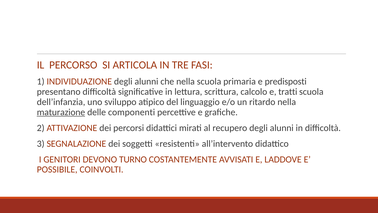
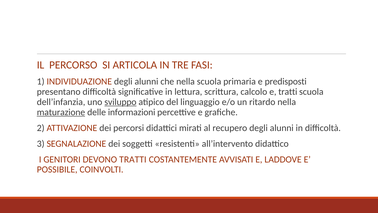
sviluppo underline: none -> present (120, 102)
componenti: componenti -> informazioni (132, 112)
DEVONO TURNO: TURNO -> TRATTI (133, 159)
